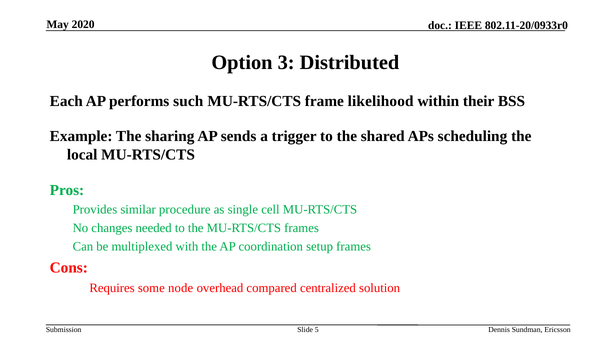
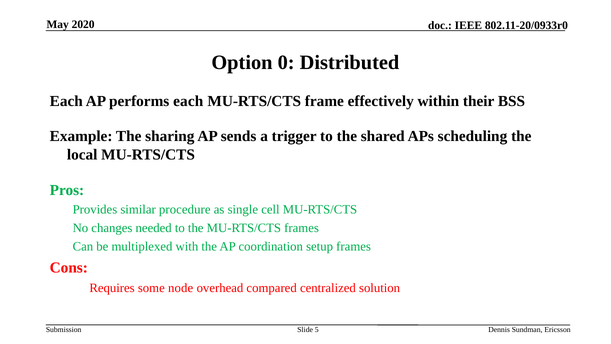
3: 3 -> 0 (286, 62)
performs such: such -> each (188, 101)
likelihood: likelihood -> effectively (381, 101)
